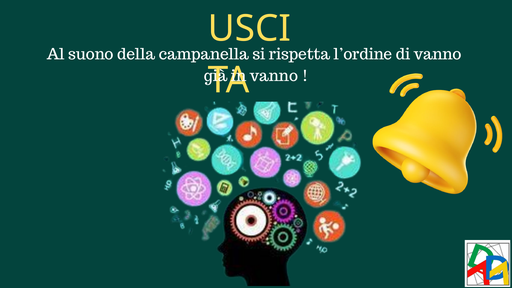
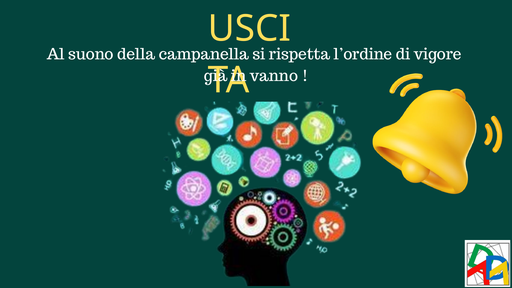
di vanno: vanno -> vigore (438, 54)
